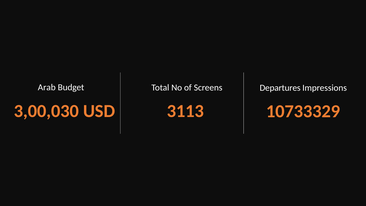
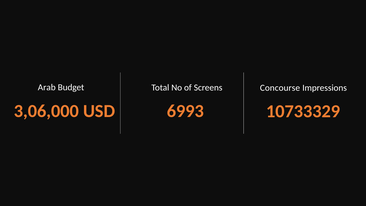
Departures: Departures -> Concourse (280, 88)
3,00,030: 3,00,030 -> 3,06,000 (46, 111)
3113: 3113 -> 6993 (185, 111)
